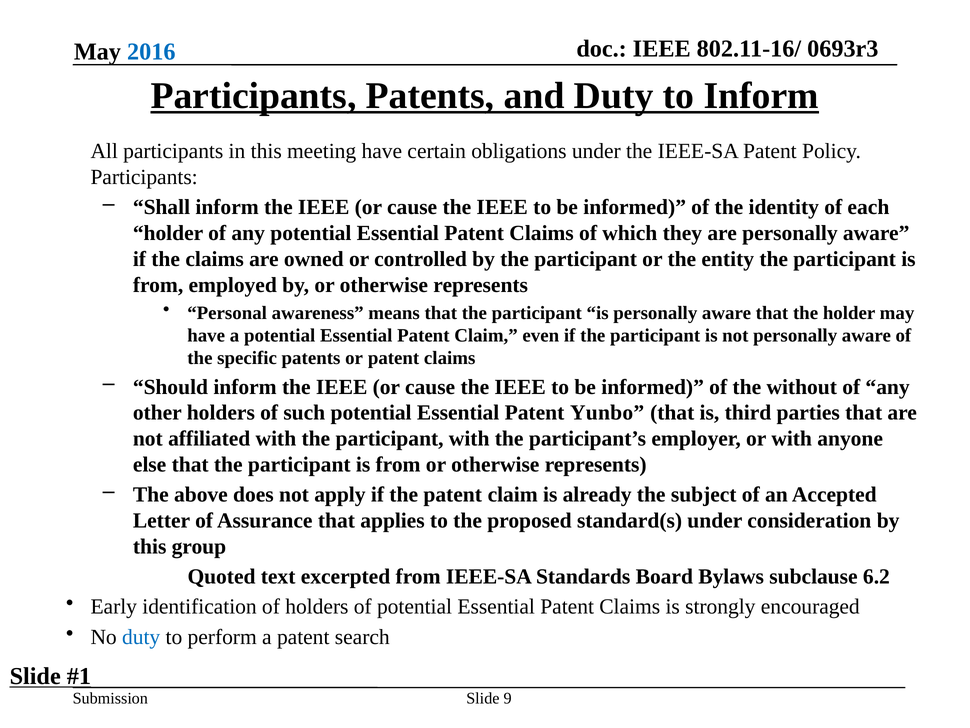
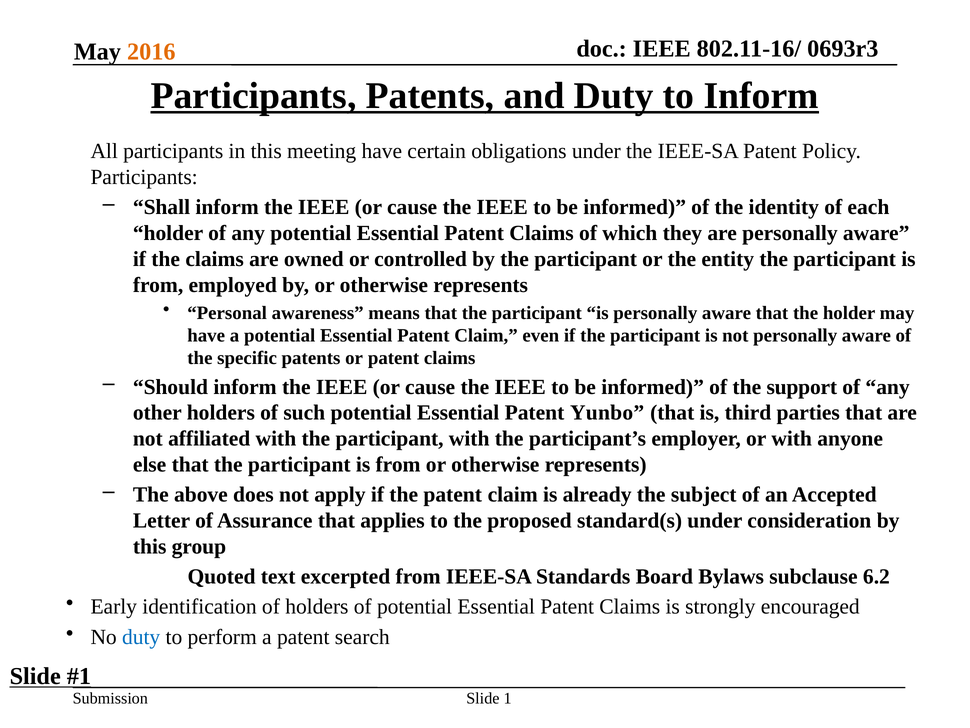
2016 colour: blue -> orange (151, 52)
without: without -> support (802, 387)
9: 9 -> 1 (508, 698)
